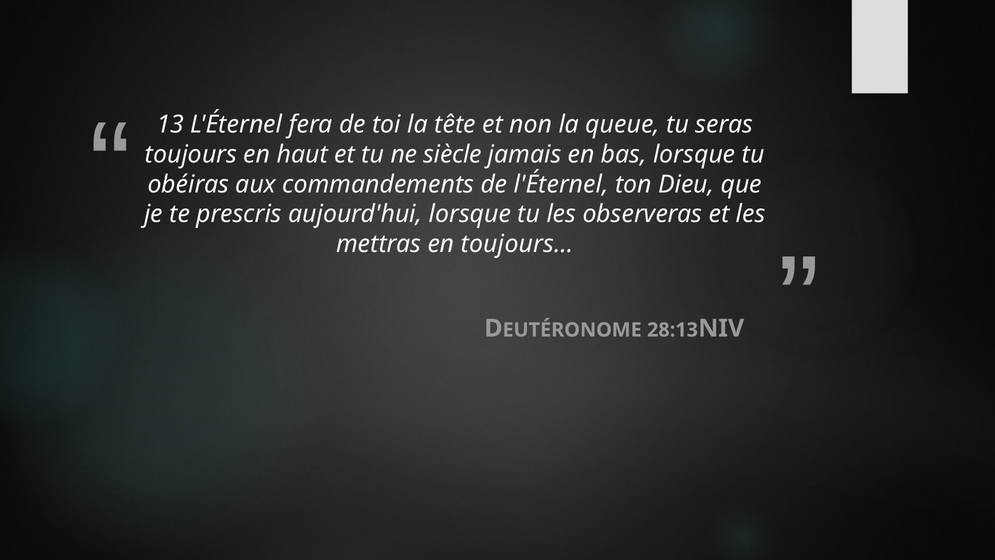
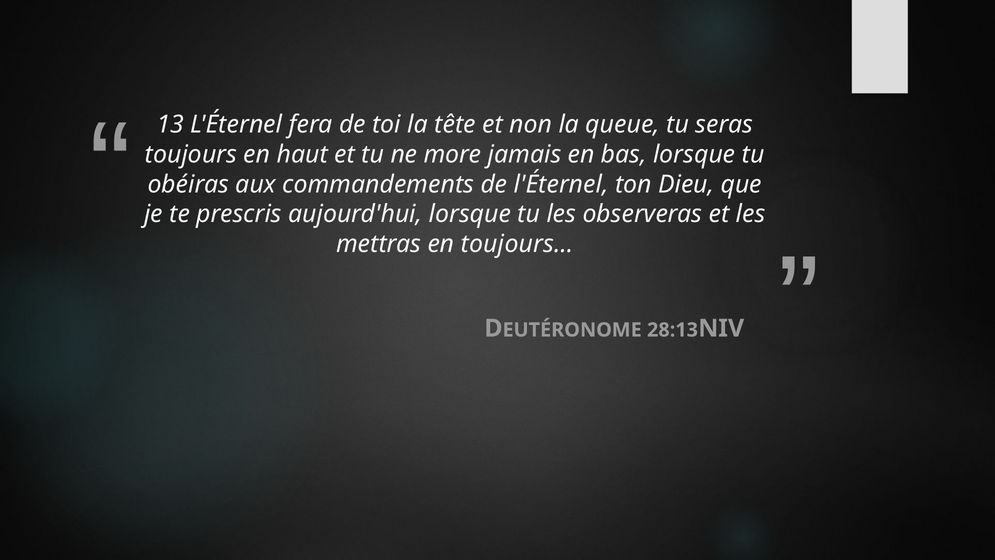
siècle: siècle -> more (453, 154)
